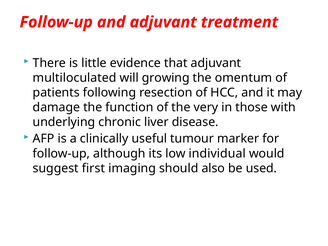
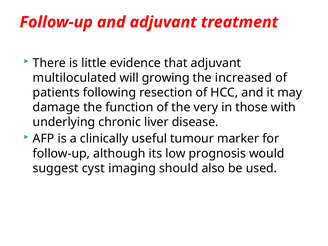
omentum: omentum -> increased (243, 78)
individual: individual -> prognosis (217, 153)
first: first -> cyst (93, 168)
